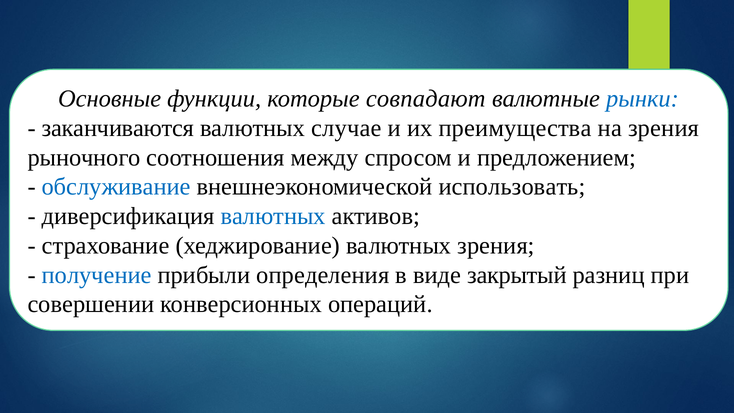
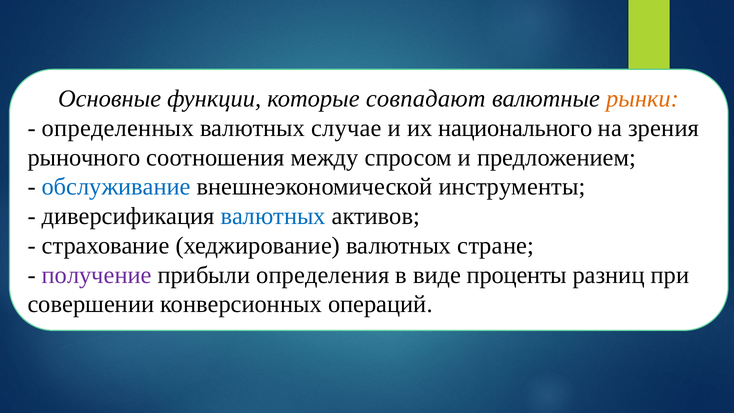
рынки colour: blue -> orange (642, 99)
заканчиваются: заканчиваются -> определенных (118, 128)
преимущества: преимущества -> национального (515, 128)
использовать: использовать -> инструменты (512, 187)
валютных зрения: зрения -> стране (496, 246)
получение colour: blue -> purple (97, 275)
закрытый: закрытый -> проценты (517, 275)
